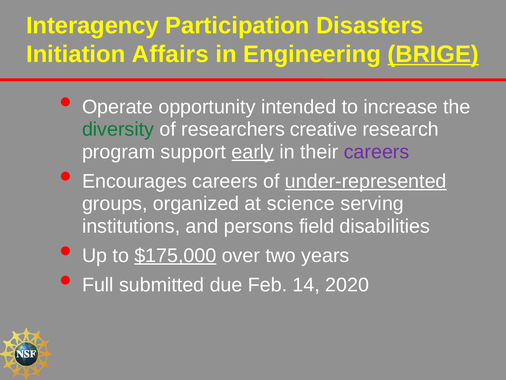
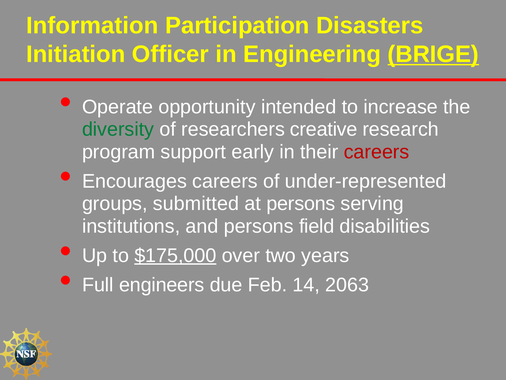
Interagency: Interagency -> Information (92, 26)
Affairs: Affairs -> Officer (170, 54)
early underline: present -> none (253, 152)
careers colour: purple -> red (377, 152)
under-represented underline: present -> none (366, 181)
organized: organized -> submitted (196, 203)
at science: science -> persons (301, 203)
submitted: submitted -> engineers (162, 285)
2020: 2020 -> 2063 (347, 285)
